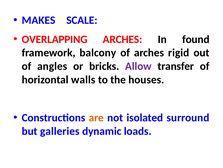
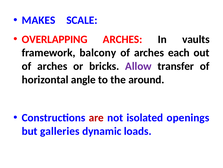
found: found -> vaults (196, 39)
rigid: rigid -> each (179, 53)
angles: angles -> arches (52, 66)
walls: walls -> angle (83, 79)
houses: houses -> around (146, 79)
are colour: orange -> red (96, 117)
surround: surround -> openings (188, 117)
